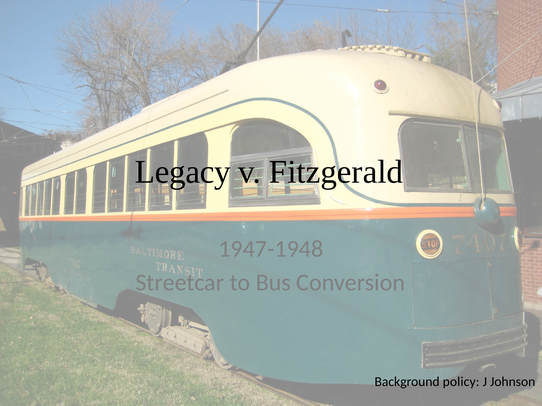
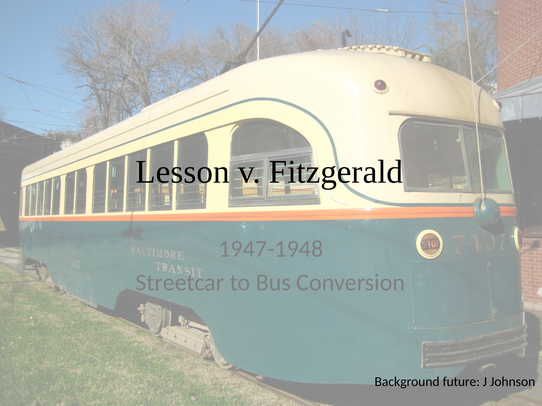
Legacy: Legacy -> Lesson (183, 172)
policy: policy -> future (461, 382)
